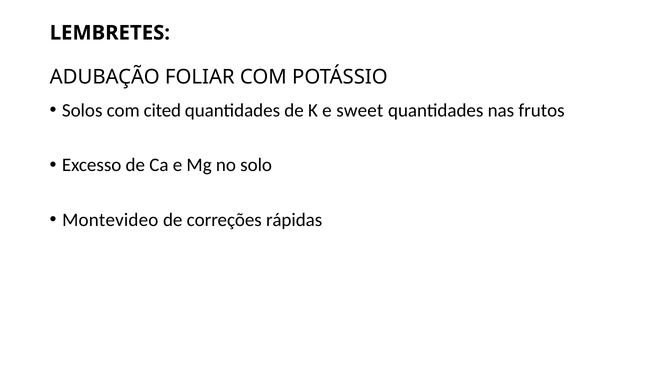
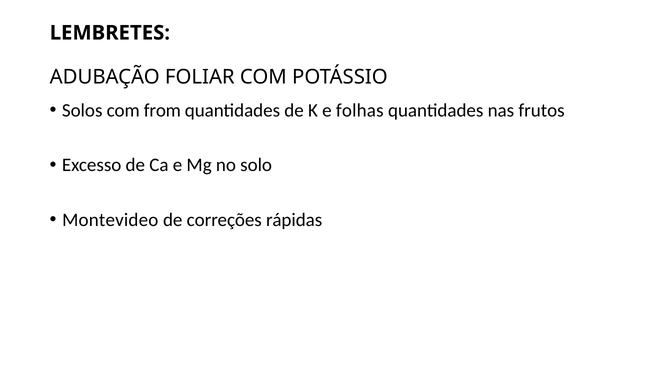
cited: cited -> from (162, 110)
sweet: sweet -> folhas (360, 110)
